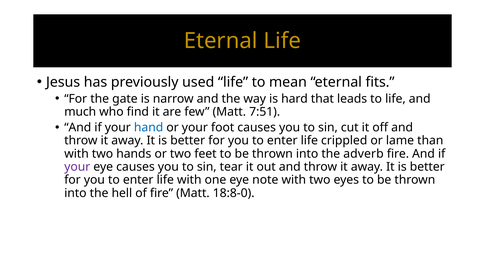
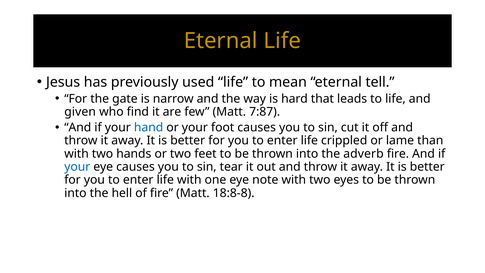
fits: fits -> tell (380, 82)
much: much -> given (80, 112)
7:51: 7:51 -> 7:87 (265, 112)
your colour: purple -> blue (77, 167)
18:8-0: 18:8-0 -> 18:8-8 (234, 193)
